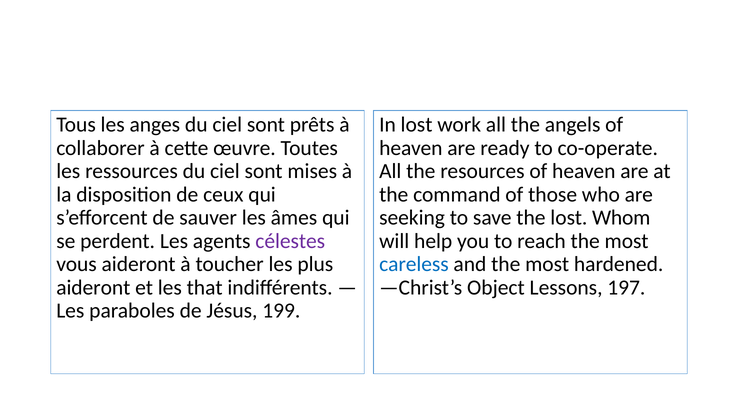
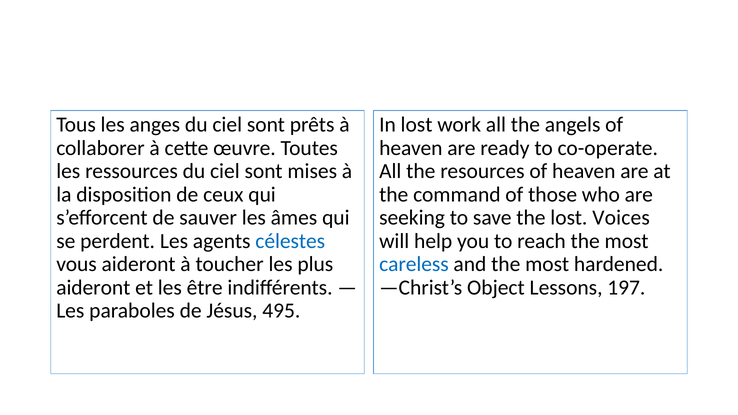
Whom: Whom -> Voices (621, 218)
célestes colour: purple -> blue (290, 241)
that: that -> être (205, 288)
199: 199 -> 495 (281, 311)
